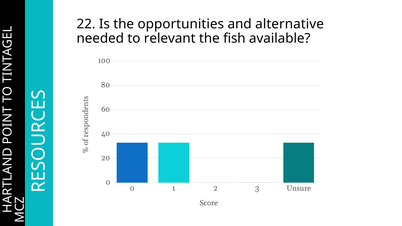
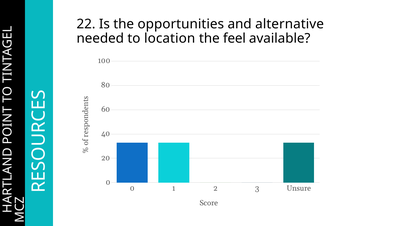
relevant: relevant -> location (170, 38)
fish: fish -> feel (234, 38)
